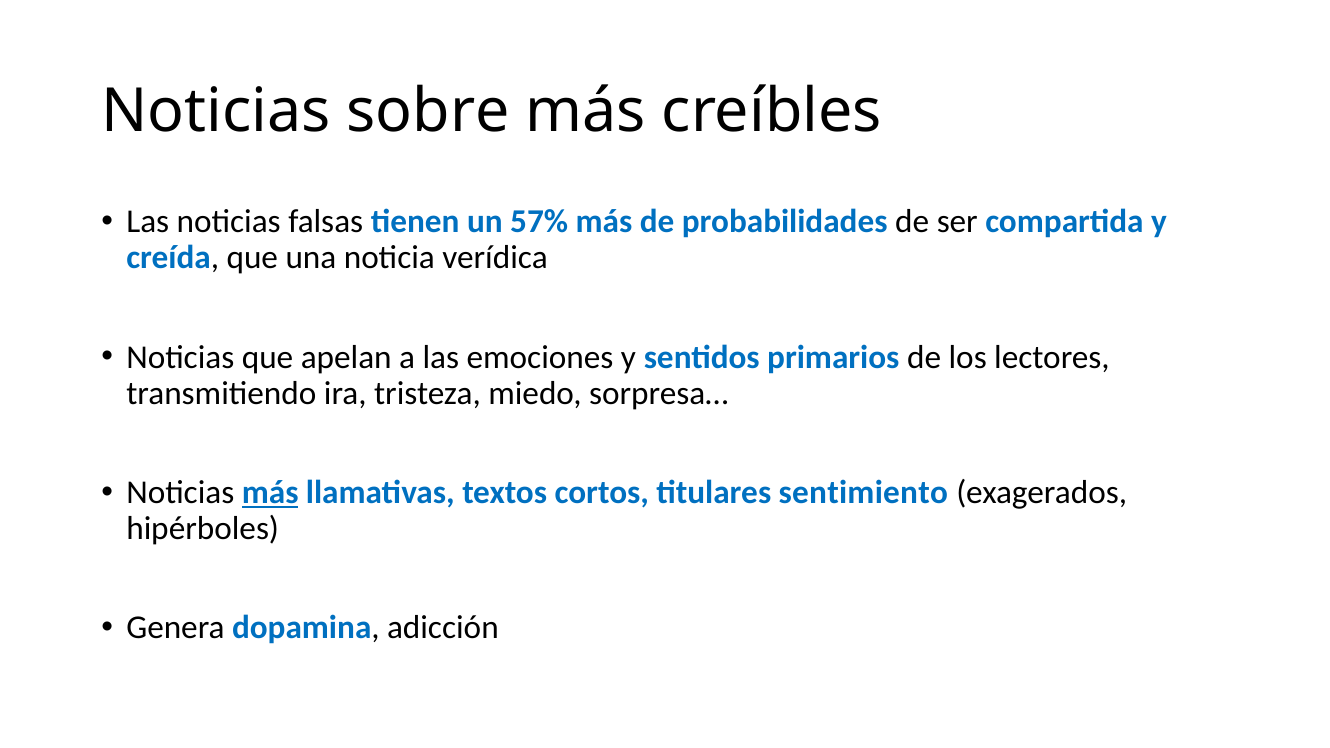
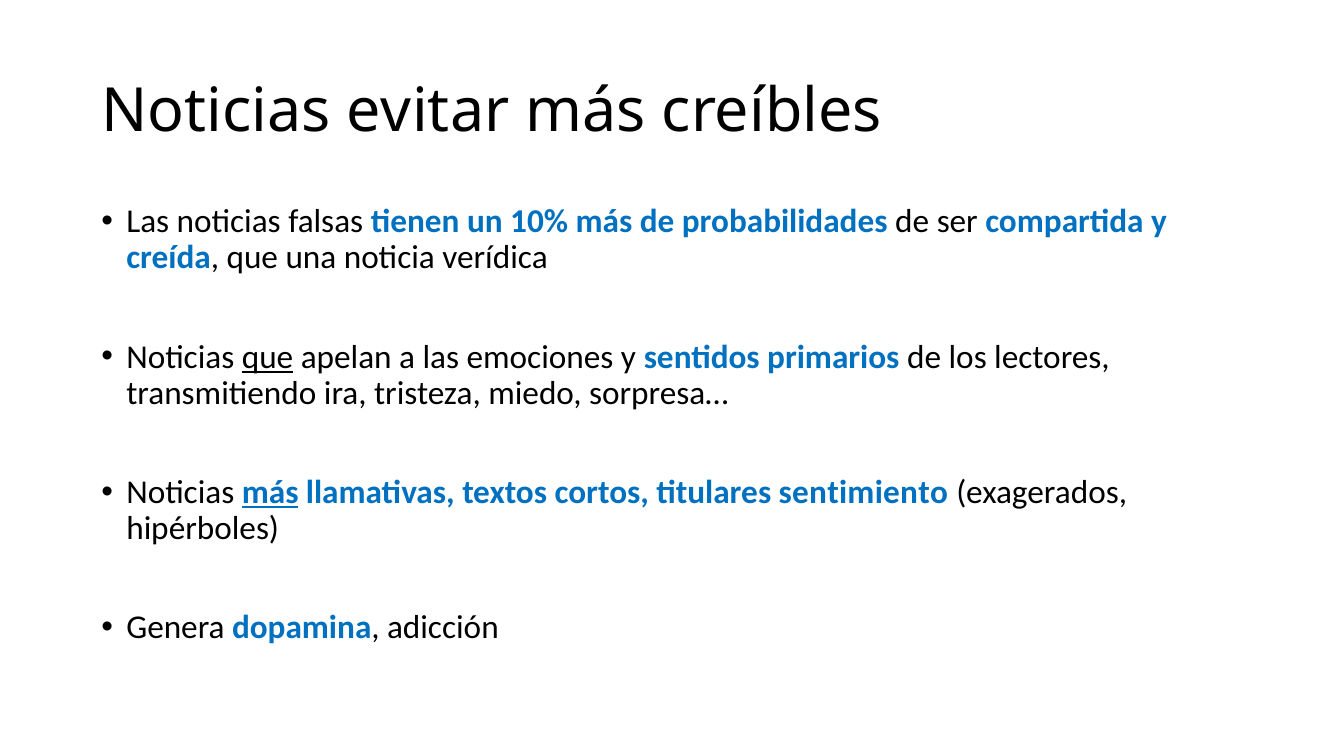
sobre: sobre -> evitar (428, 112)
57%: 57% -> 10% (539, 222)
que underline: none -> present (268, 357)
